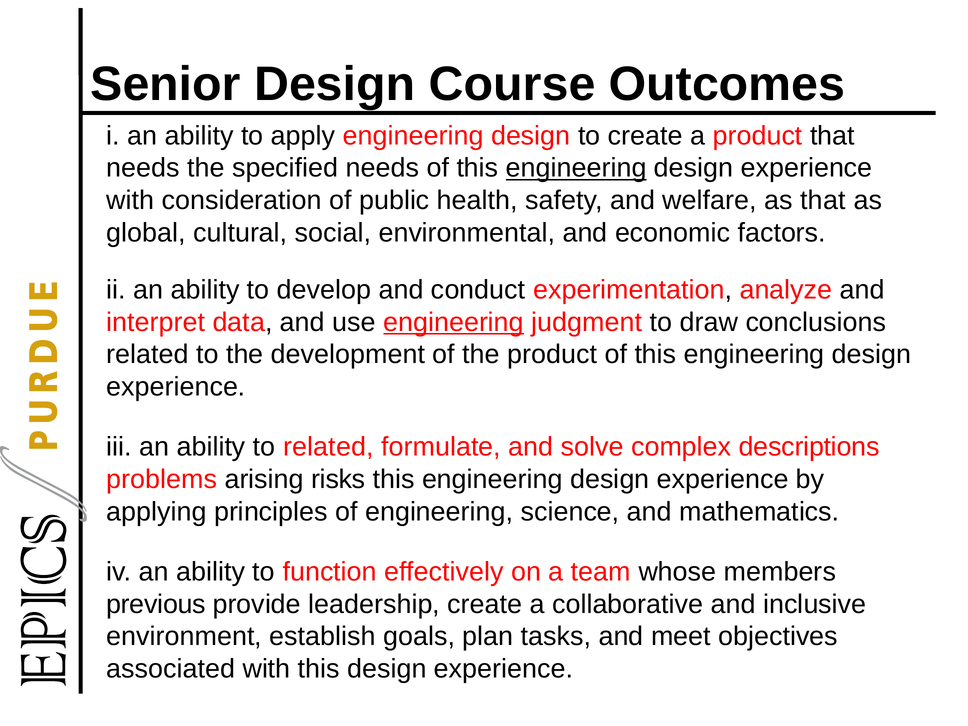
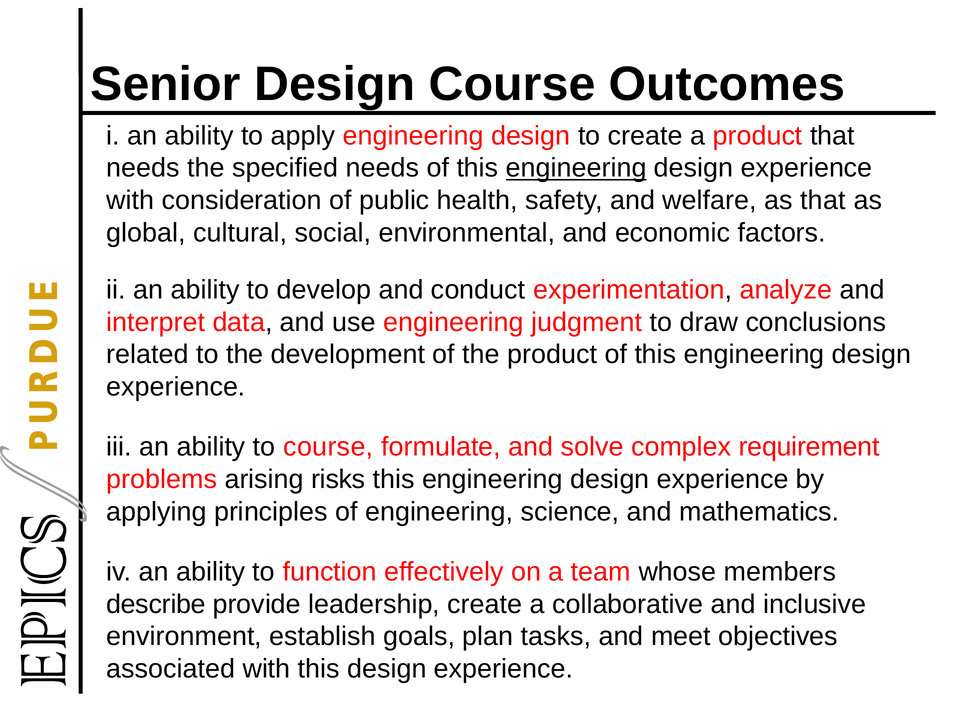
engineering underline: present -> none (454, 322)
to related: related -> course (328, 447)
descriptions: descriptions -> requirement (809, 447)
previous: previous -> describe (156, 604)
